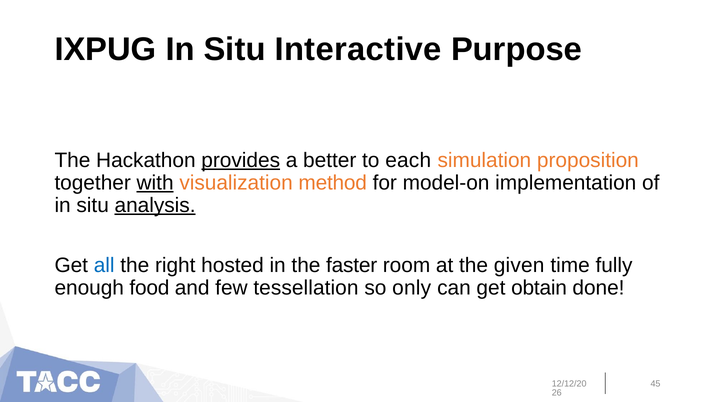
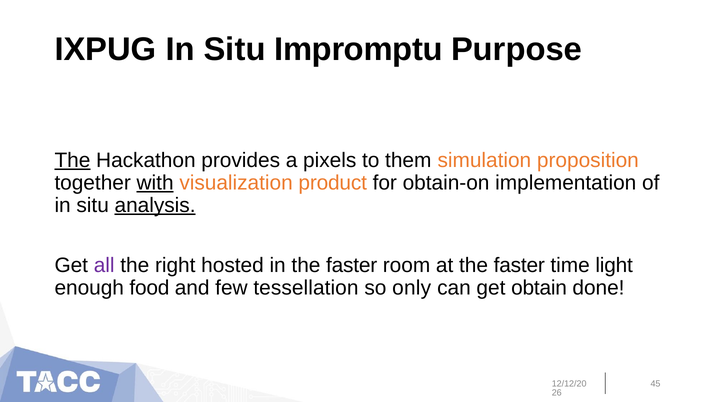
Interactive: Interactive -> Impromptu (358, 49)
The underline: none -> present (72, 160)
provides underline: present -> none (241, 160)
better: better -> pixels (330, 160)
each: each -> them (408, 160)
method: method -> product (333, 183)
model-on: model-on -> obtain-on (446, 183)
all colour: blue -> purple (104, 265)
at the given: given -> faster (519, 265)
fully: fully -> light (614, 265)
